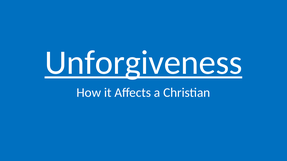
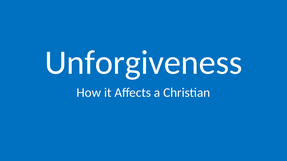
Unforgiveness underline: present -> none (144, 63)
